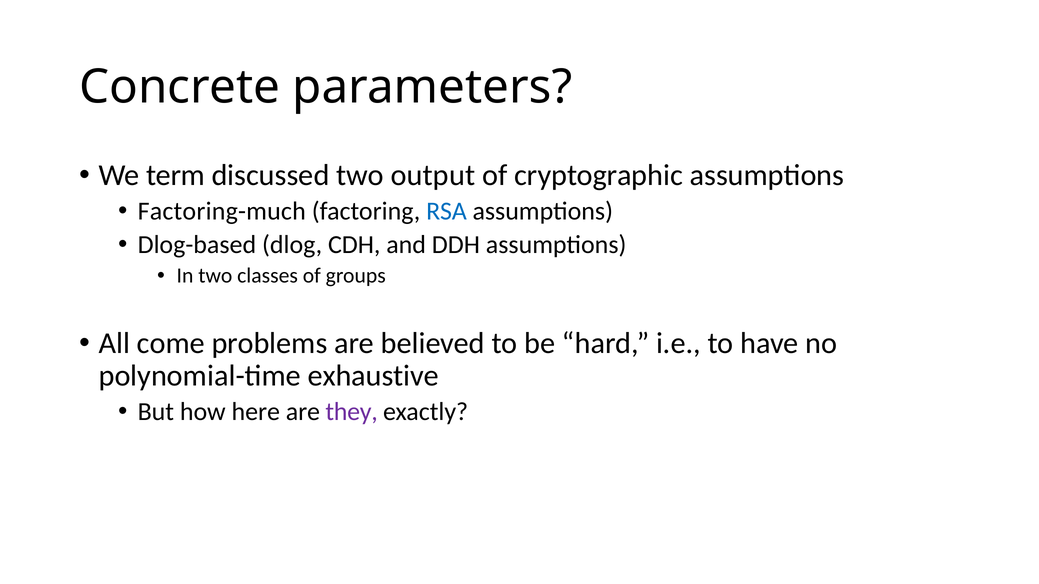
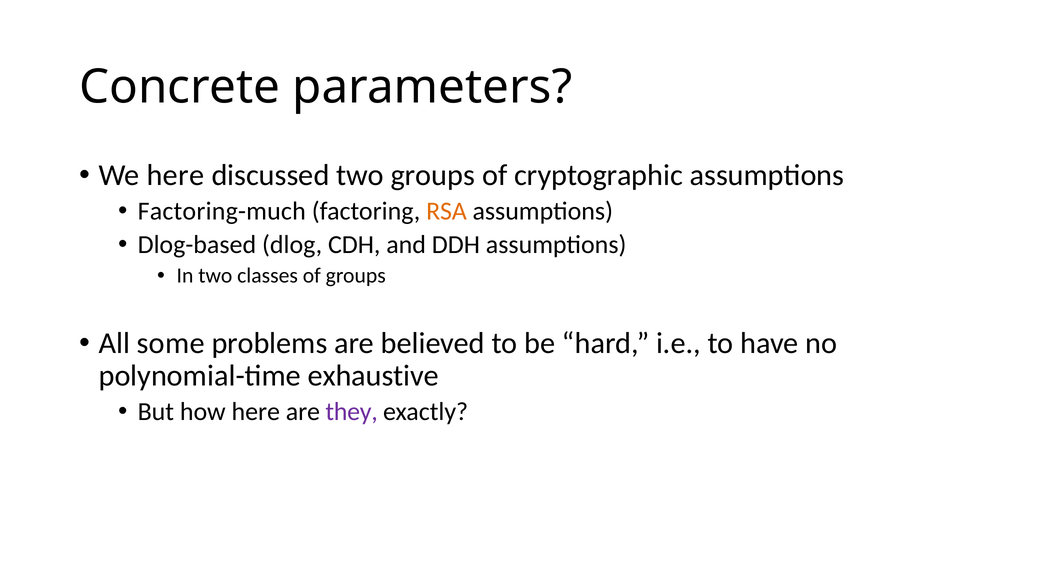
We term: term -> here (175, 176)
two output: output -> groups (433, 176)
RSA colour: blue -> orange (447, 211)
come: come -> some (171, 344)
